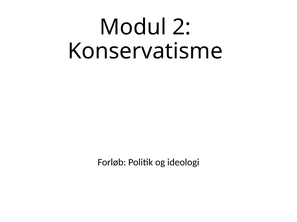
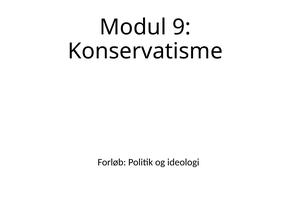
2: 2 -> 9 (182, 27)
